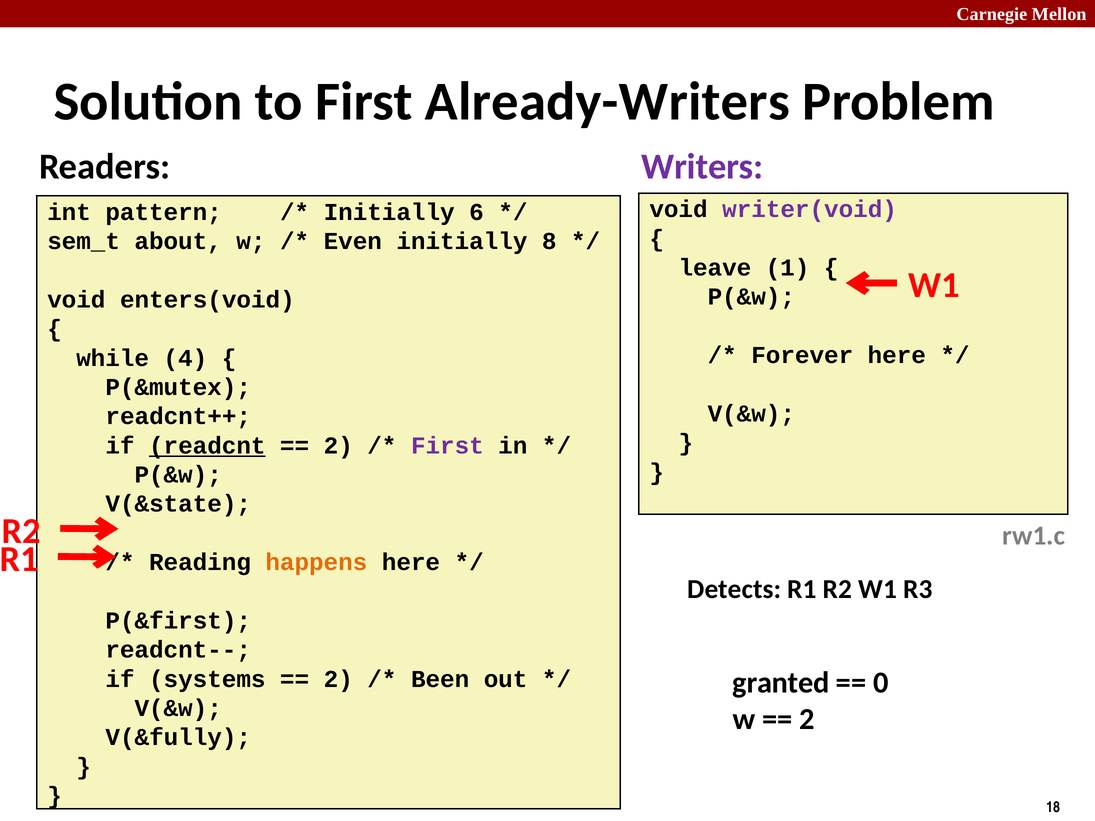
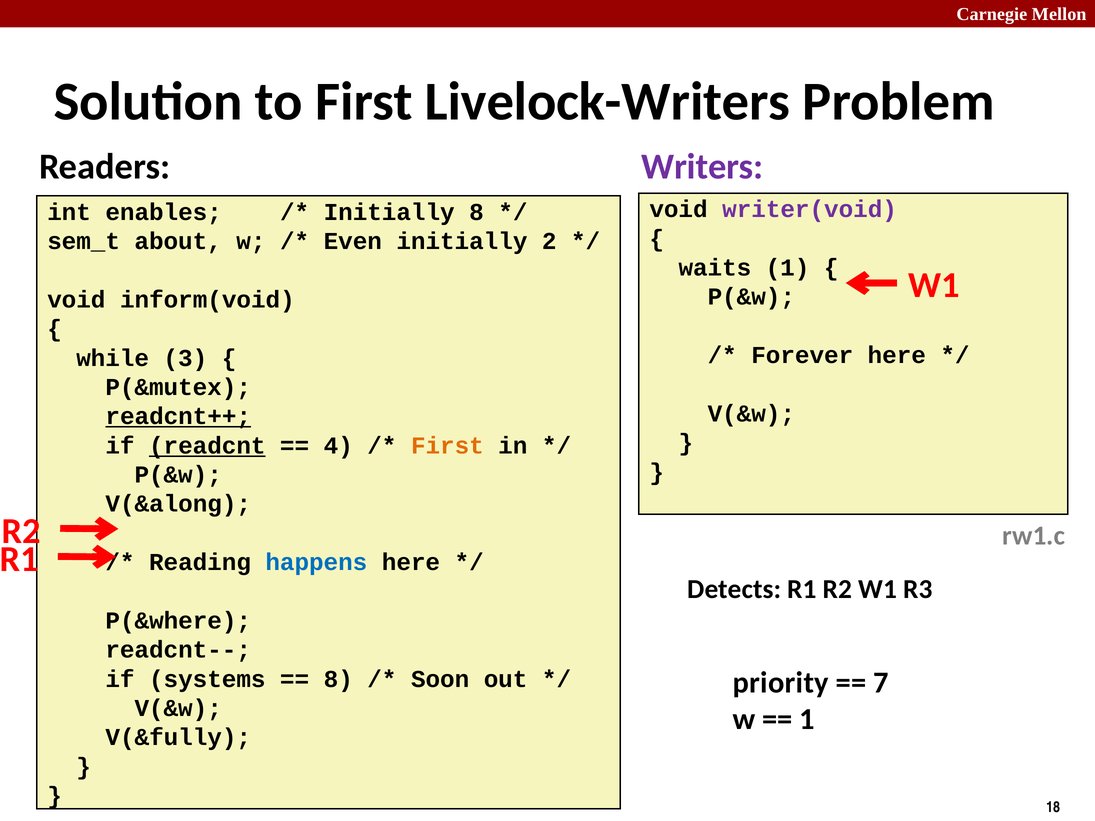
Already-Writers: Already-Writers -> Livelock-Writers (608, 102)
pattern: pattern -> enables (164, 212)
Initially 6: 6 -> 8 (476, 212)
8: 8 -> 2 (549, 241)
leave: leave -> waits (715, 268)
enters(void: enters(void -> inform(void (207, 300)
4: 4 -> 3 (185, 358)
readcnt++ underline: none -> present (178, 417)
2: 2 -> 4 (338, 446)
First colour: purple -> orange (447, 446)
V(&state: V(&state -> V(&along (178, 504)
happens colour: orange -> blue (316, 562)
P(&first: P(&first -> P(&where (178, 621)
2: 2 -> 8 (338, 679)
Been: Been -> Soon (440, 679)
granted: granted -> priority (781, 683)
0: 0 -> 7 (881, 683)
2: 2 -> 1 (807, 719)
